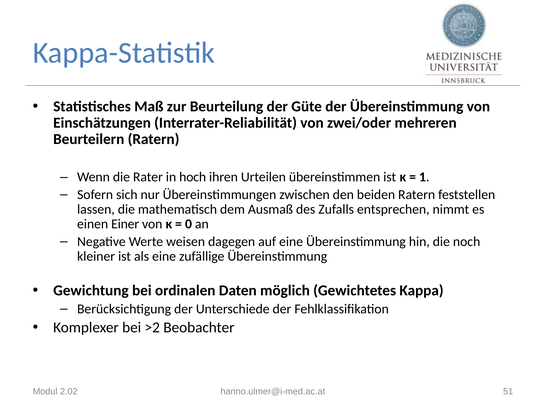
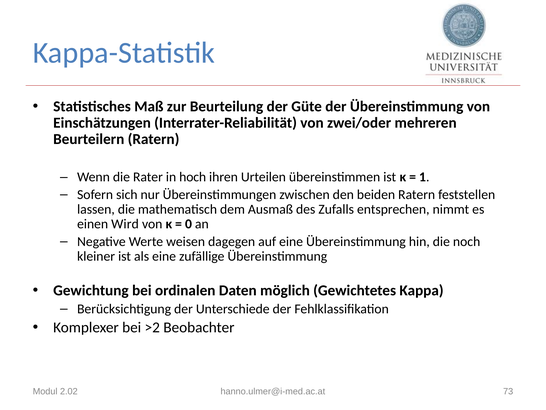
Einer: Einer -> Wird (125, 224)
51: 51 -> 73 (508, 391)
